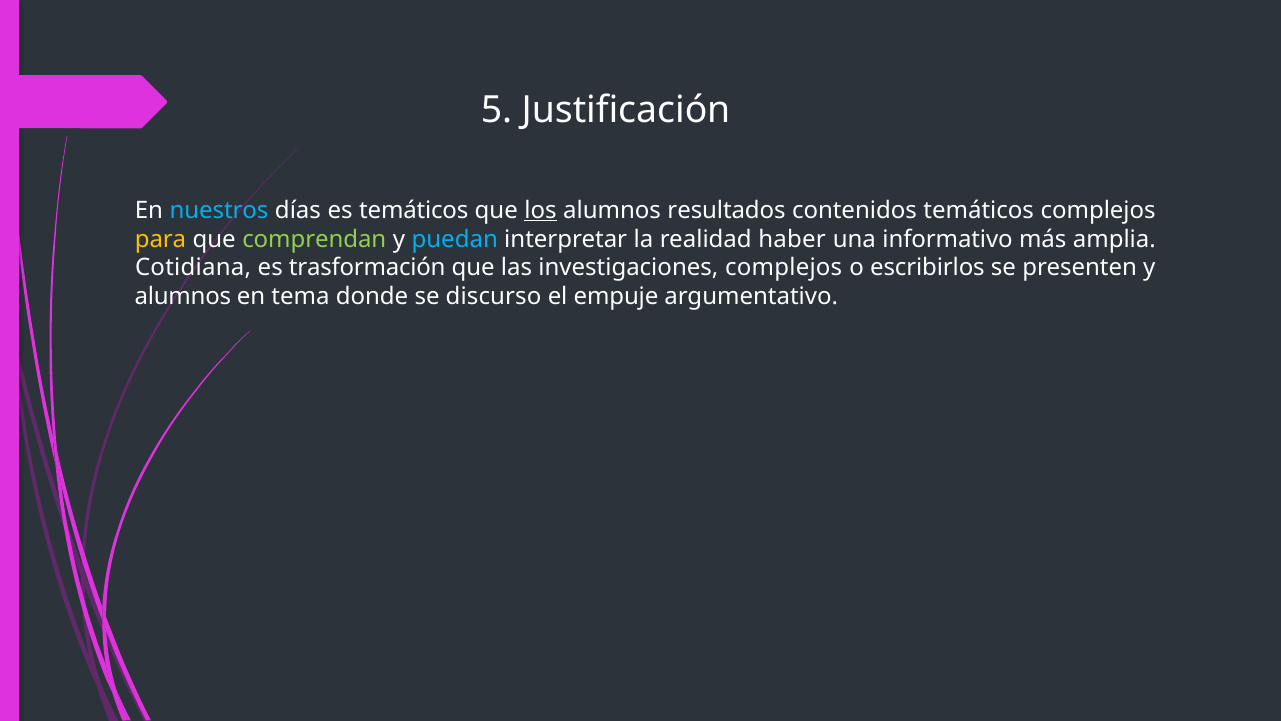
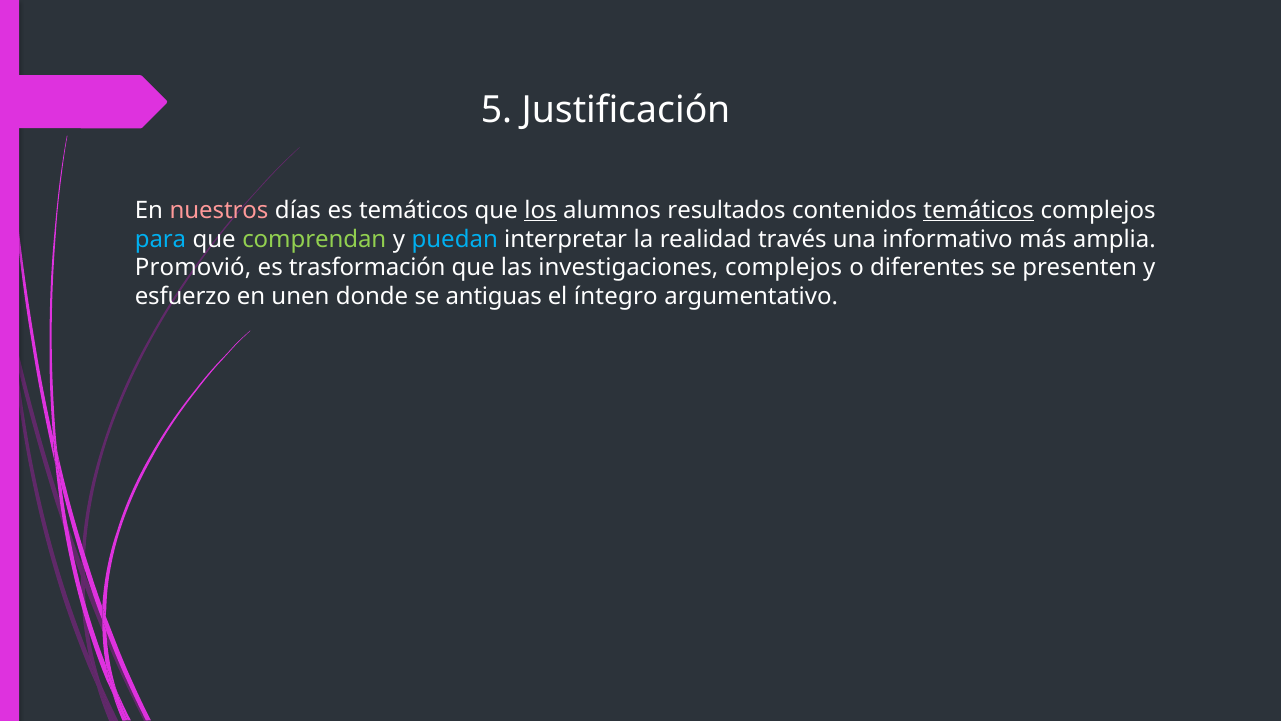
nuestros colour: light blue -> pink (219, 210)
temáticos underline: none -> present (979, 210)
para colour: yellow -> light blue (161, 239)
haber: haber -> través (792, 239)
Cotidiana: Cotidiana -> Promovió (193, 268)
escribirlos: escribirlos -> diferentes (927, 268)
alumnos: alumnos -> esfuerzo (183, 297)
tema: tema -> unen (300, 297)
discurso: discurso -> antiguas (494, 297)
empuje: empuje -> íntegro (616, 297)
